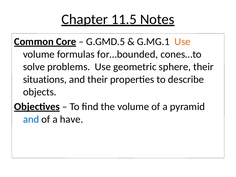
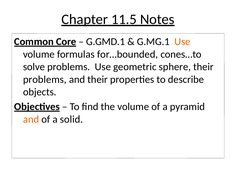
G.GMD.5: G.GMD.5 -> G.GMD.1 (106, 42)
situations: situations -> problems (45, 79)
and colour: blue -> orange (31, 119)
have: have -> solid (71, 119)
